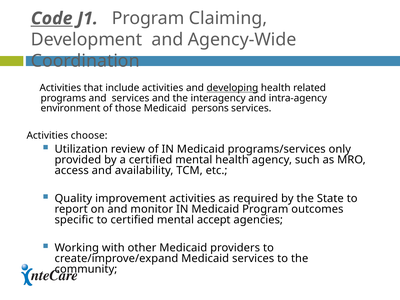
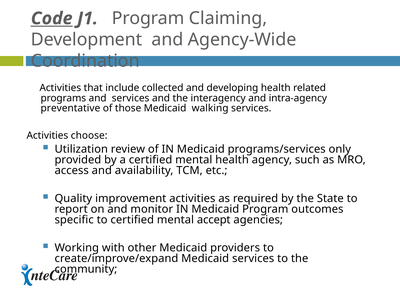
include activities: activities -> collected (163, 88)
developing underline: present -> none (232, 88)
environment: environment -> preventative (70, 108)
persons: persons -> walking (210, 108)
